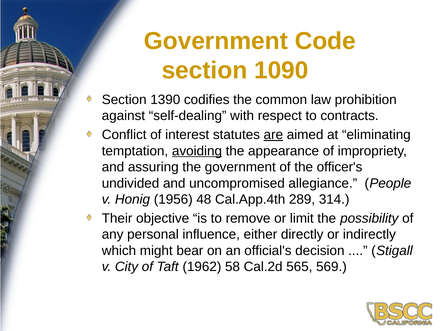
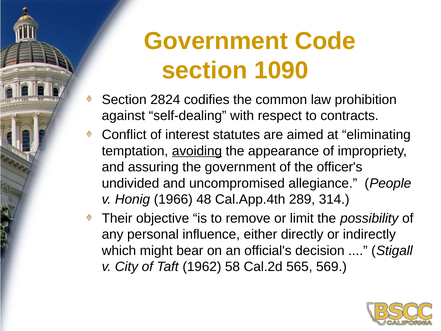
1390: 1390 -> 2824 (165, 100)
are underline: present -> none (273, 135)
1956: 1956 -> 1966 (173, 199)
